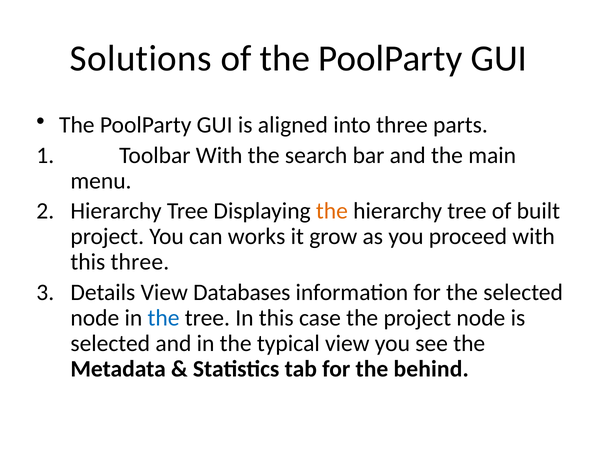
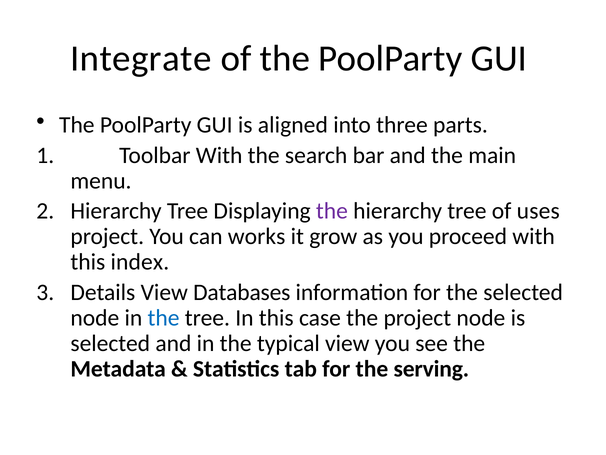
Solutions: Solutions -> Integrate (141, 59)
the colour: orange -> purple (332, 211)
built: built -> uses (538, 211)
this three: three -> index (140, 262)
behind: behind -> serving (431, 369)
